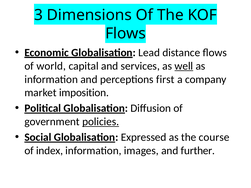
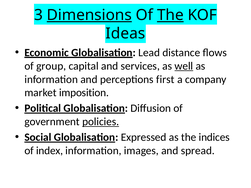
Dimensions underline: none -> present (89, 15)
The underline: none -> present (170, 15)
Flows: Flows -> Ideas (125, 33)
world: world -> group (51, 66)
course: course -> indices (214, 137)
further: further -> spread (198, 151)
